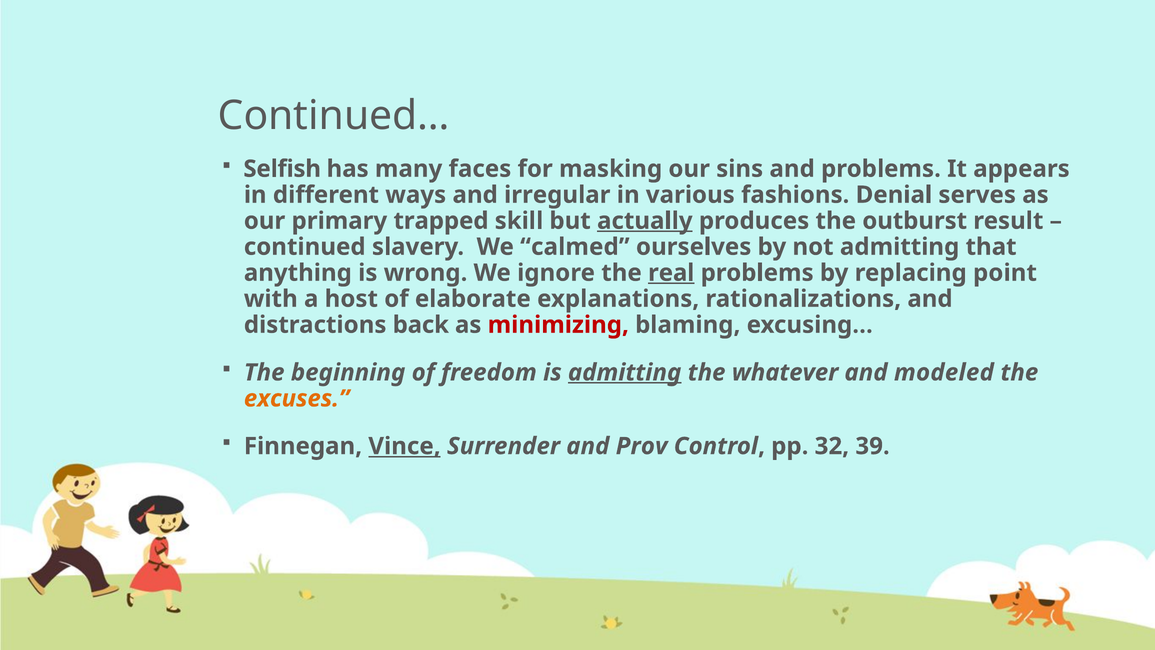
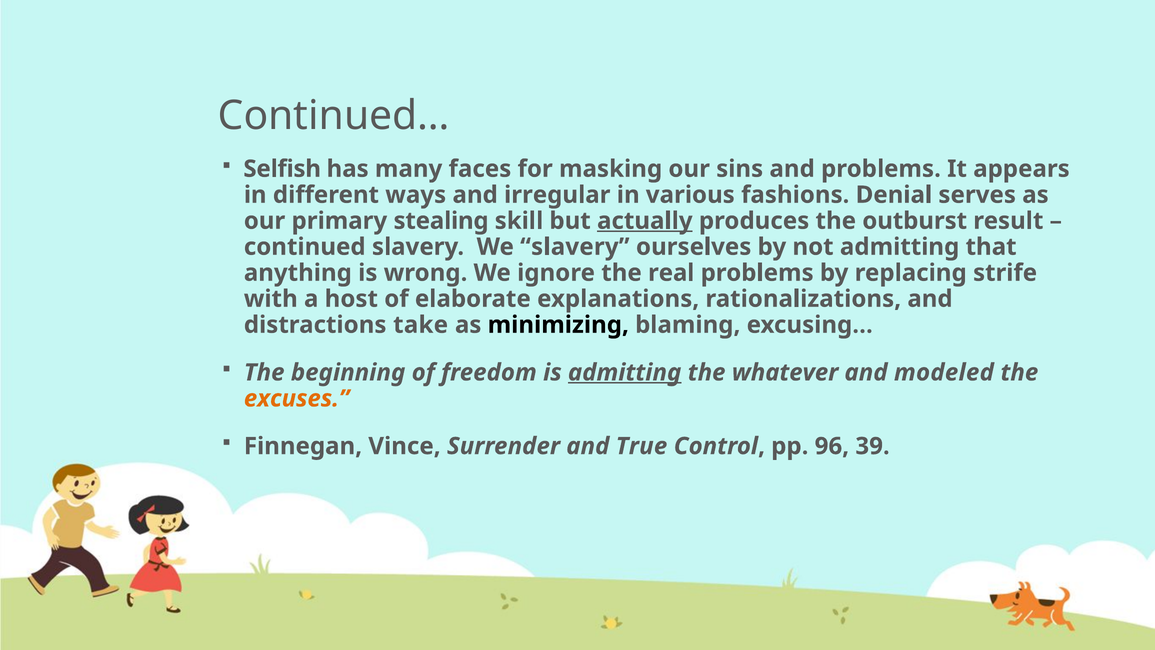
trapped: trapped -> stealing (441, 221)
We calmed: calmed -> slavery (575, 247)
real underline: present -> none (671, 273)
point: point -> strife (1005, 273)
back: back -> take (421, 325)
minimizing colour: red -> black (558, 325)
Vince underline: present -> none (404, 446)
Prov: Prov -> True (642, 446)
32: 32 -> 96 (832, 446)
